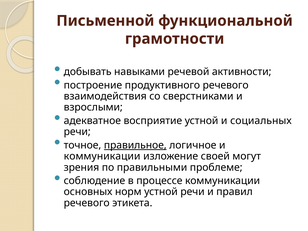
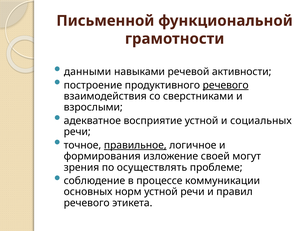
добывать: добывать -> данными (88, 72)
речевого underline: none -> present (226, 85)
коммуникации: коммуникации -> формирования (102, 156)
правильными: правильными -> осуществлять (152, 167)
